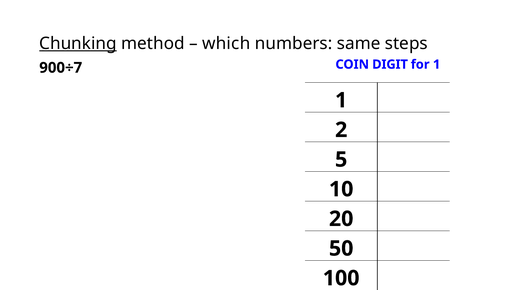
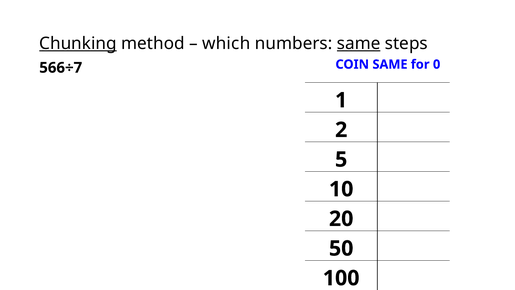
same underline: none -> present (359, 43)
900÷7: 900÷7 -> 566÷7 (61, 68)
COIN DIGIT: DIGIT -> SAME (390, 64)
for 1: 1 -> 0 (437, 64)
